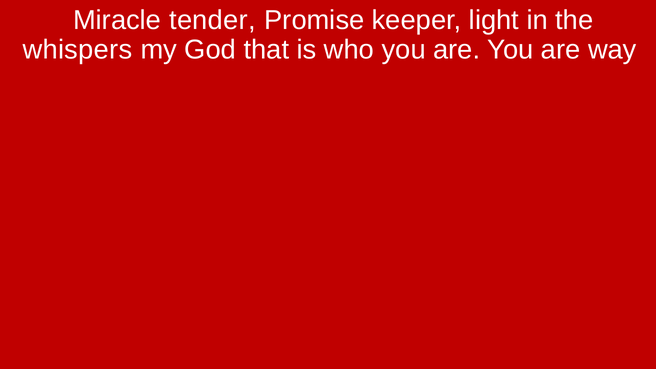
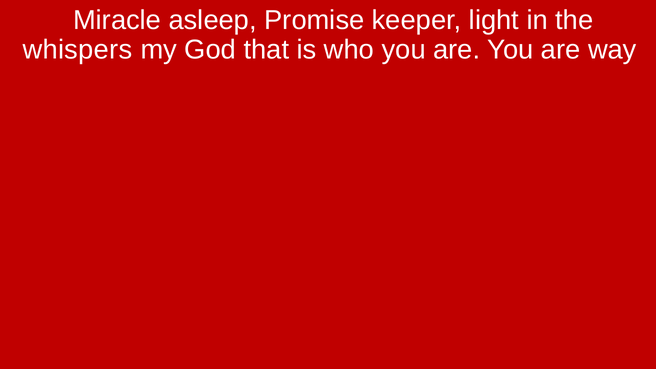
tender: tender -> asleep (213, 20)
